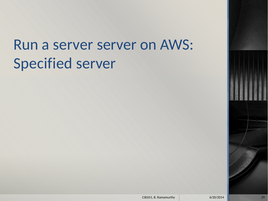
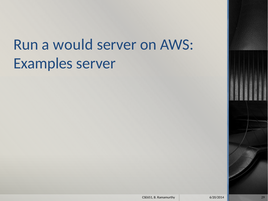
a server: server -> would (73, 45)
Specified: Specified -> Examples (43, 63)
